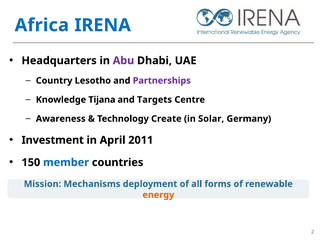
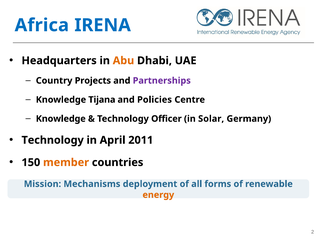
Abu colour: purple -> orange (123, 61)
Lesotho: Lesotho -> Projects (93, 81)
Targets: Targets -> Policies (155, 100)
Awareness: Awareness -> Knowledge (61, 119)
Create: Create -> Officer (166, 119)
Investment: Investment -> Technology (53, 140)
member colour: blue -> orange (66, 163)
